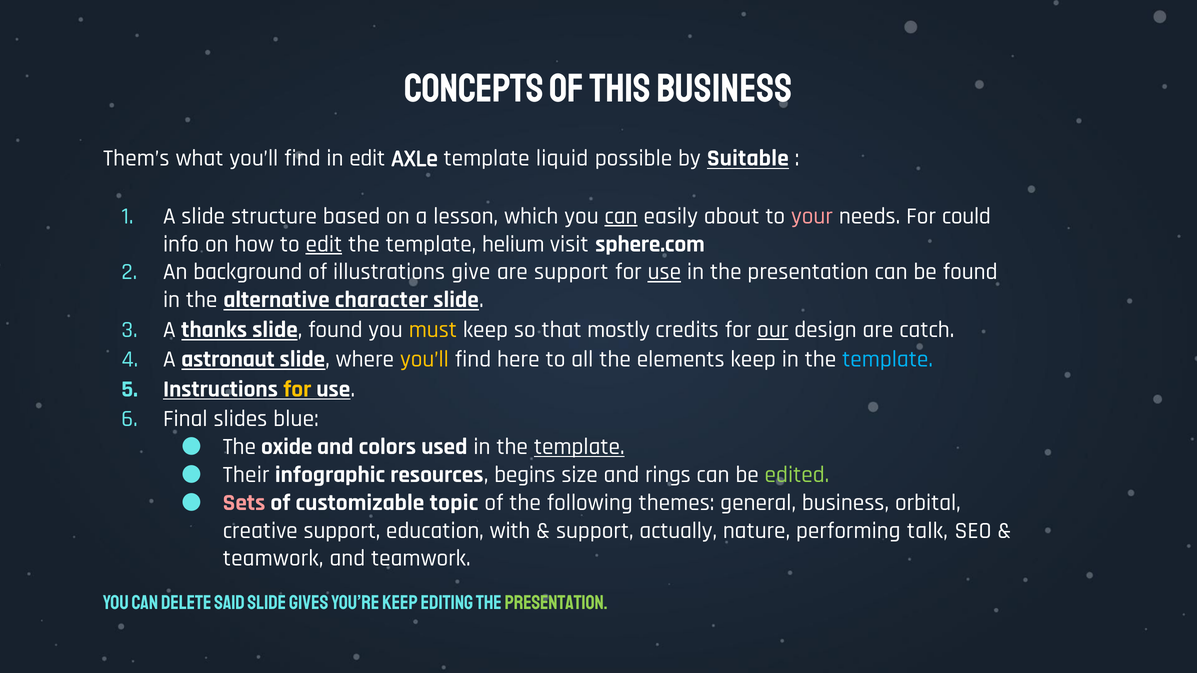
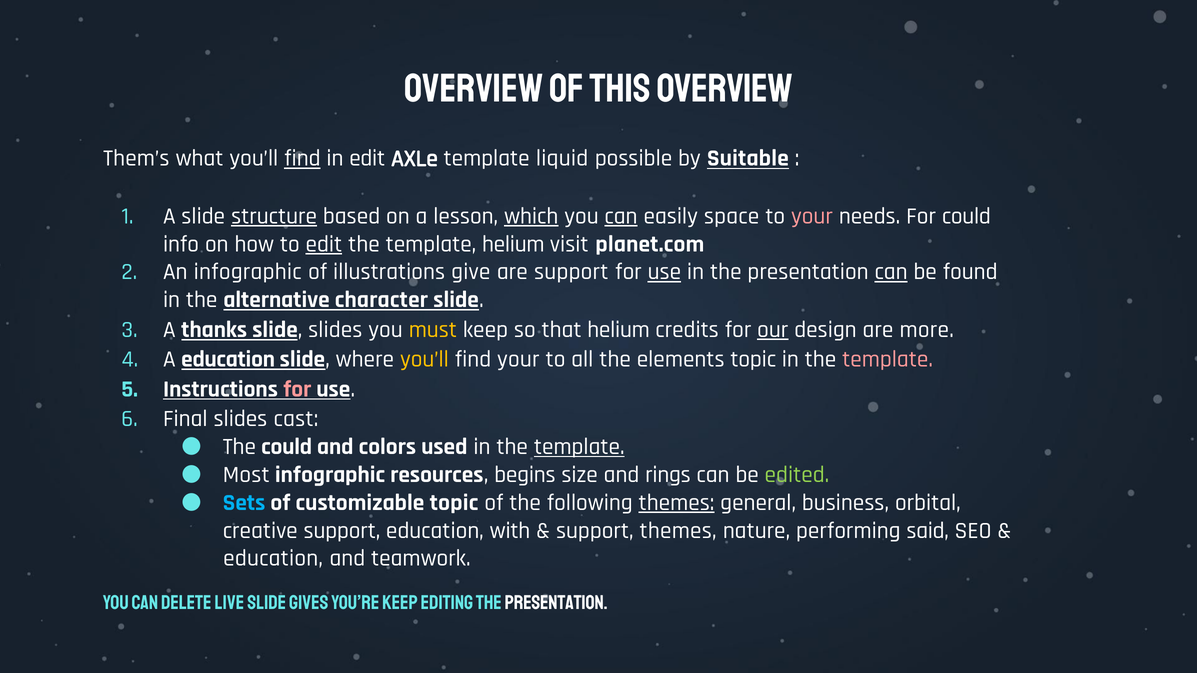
CONCEPTS: CONCEPTS -> OVERVIEW (474, 89)
THIS BUSINESS: BUSINESS -> OVERVIEW (725, 89)
find underline: none -> present (302, 158)
structure underline: none -> present (274, 216)
which underline: none -> present (531, 216)
about: about -> space (732, 216)
sphere.com: sphere.com -> planet.com (650, 244)
An background: background -> infographic (248, 272)
can underline: none -> present (891, 272)
slide found: found -> slides (335, 330)
that mostly: mostly -> helium (619, 330)
catch: catch -> more (927, 330)
A astronaut: astronaut -> education (228, 359)
find here: here -> your (518, 359)
elements keep: keep -> topic (753, 359)
template colour: light blue -> pink (888, 359)
for colour: yellow -> pink (297, 389)
blue: blue -> cast (296, 419)
The oxide: oxide -> could (287, 447)
Their: Their -> Most (246, 475)
Sets colour: pink -> light blue (244, 503)
themes underline: none -> present (676, 503)
support actually: actually -> themes (678, 531)
talk: talk -> said (928, 531)
teamwork: teamwork -> education (273, 559)
said: said -> live (229, 603)
presentation colour: light green -> white (556, 603)
